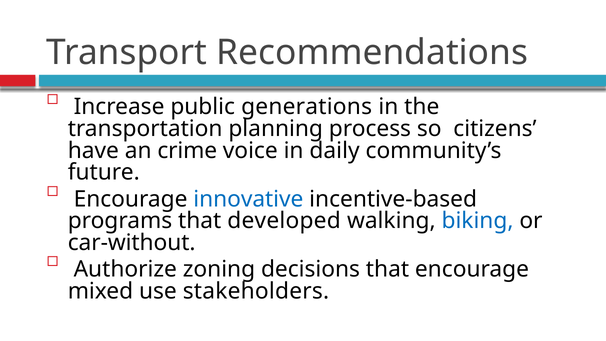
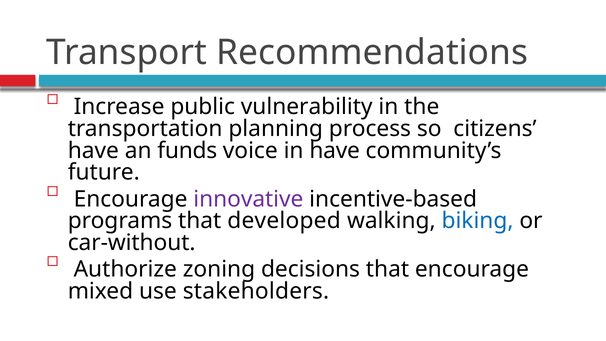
generations: generations -> vulnerability (307, 107)
crime: crime -> funds (187, 151)
in daily: daily -> have (335, 151)
innovative colour: blue -> purple (248, 199)
